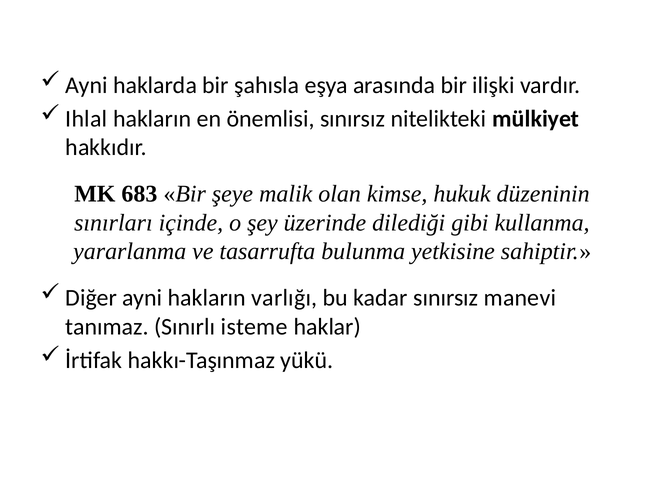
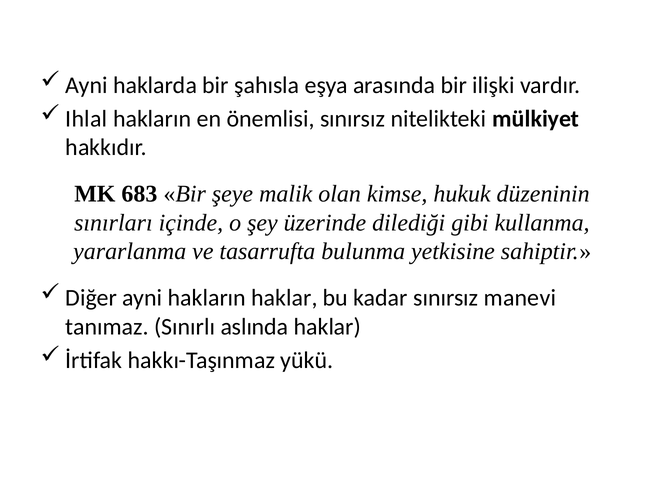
hakların varlığı: varlığı -> haklar (284, 298)
isteme: isteme -> aslında (254, 327)
